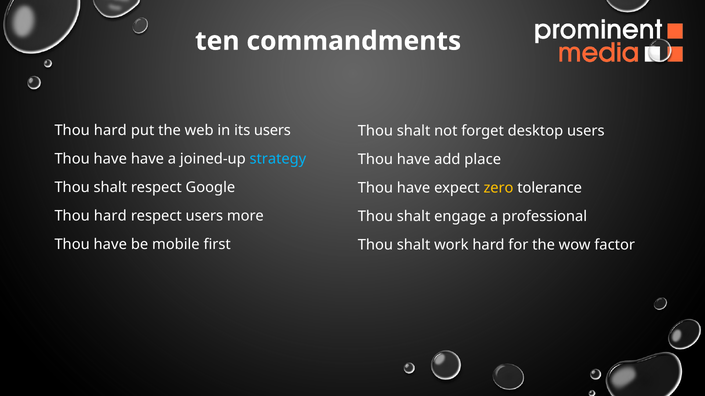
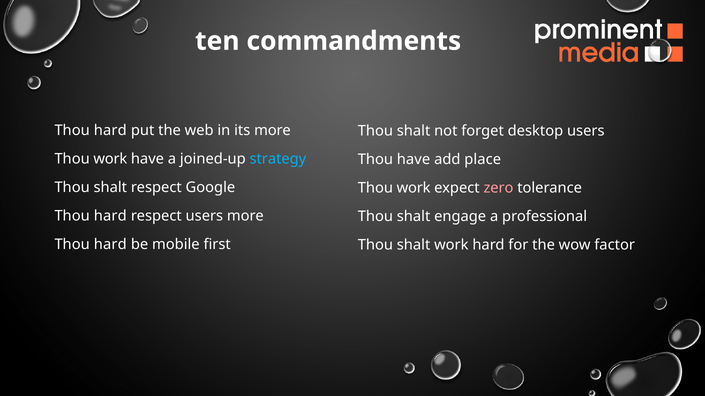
its users: users -> more (272, 131)
have: have -> work (110, 159)
have: have -> work (414, 188)
zero colour: yellow -> pink (498, 188)
have: have -> hard (110, 245)
